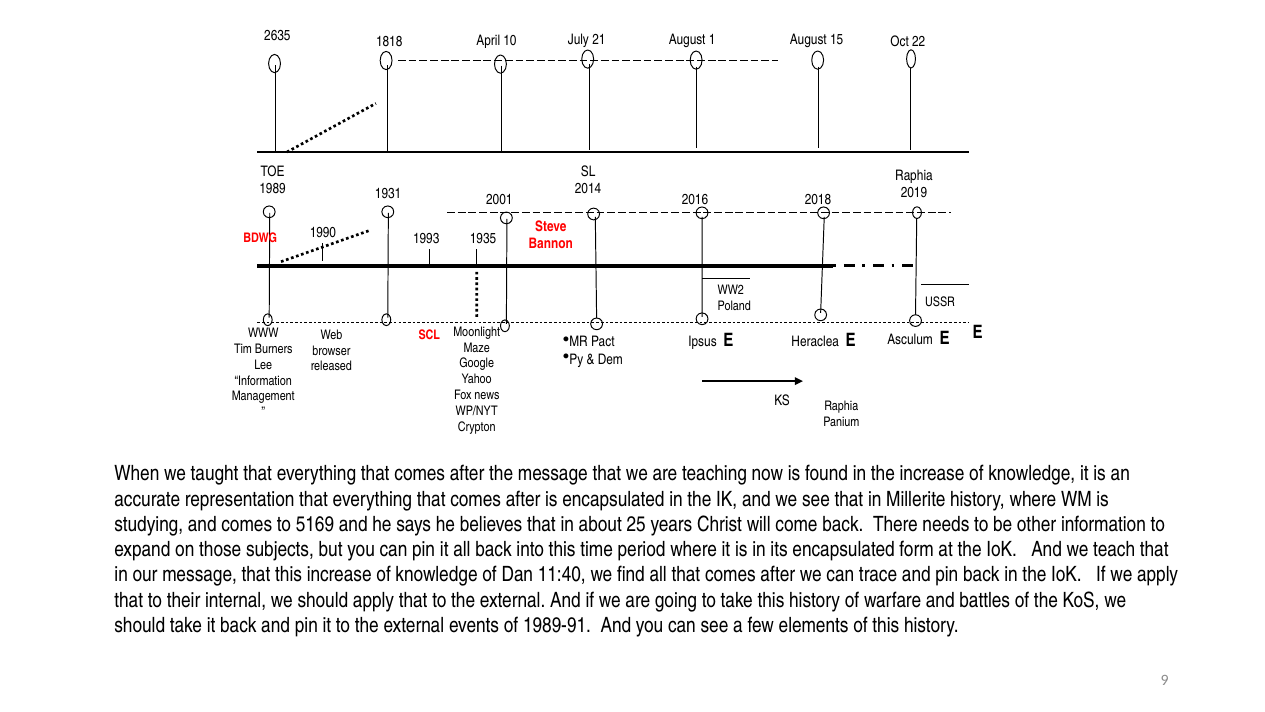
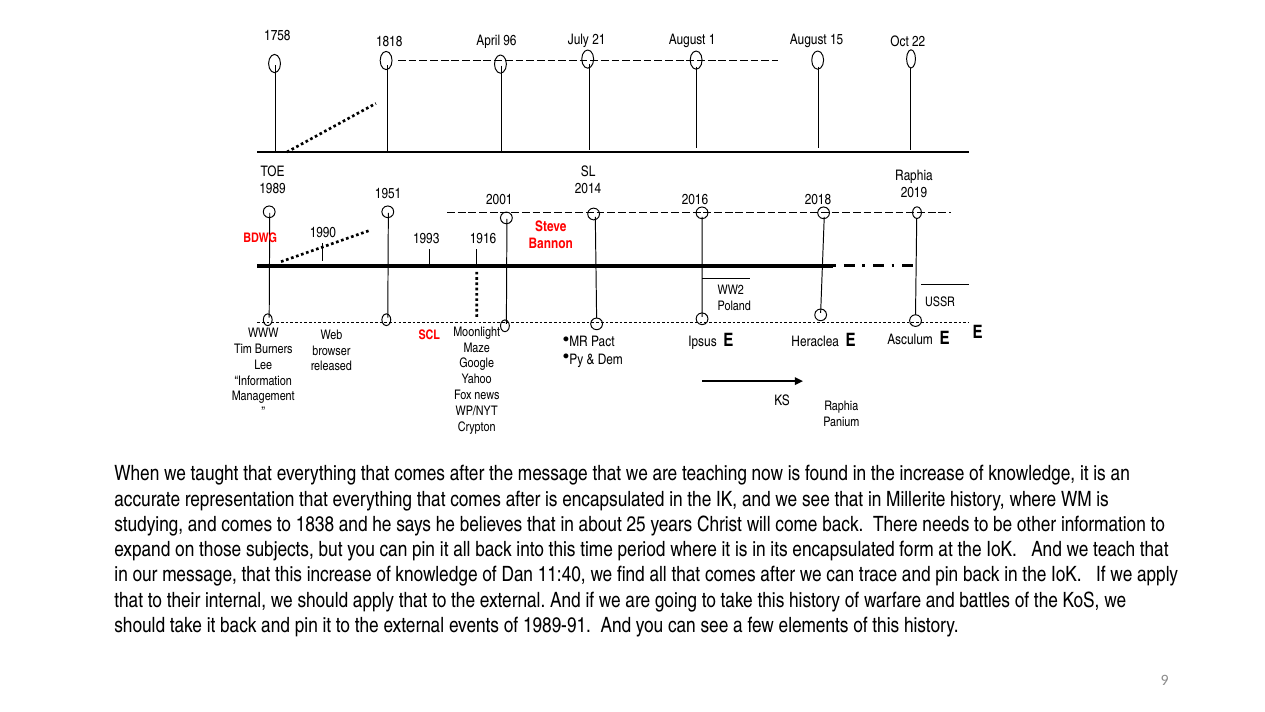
2635: 2635 -> 1758 (277, 36)
10: 10 -> 96 (510, 41)
1931: 1931 -> 1951 (388, 194)
1935: 1935 -> 1916 (483, 238)
5169: 5169 -> 1838 (315, 524)
